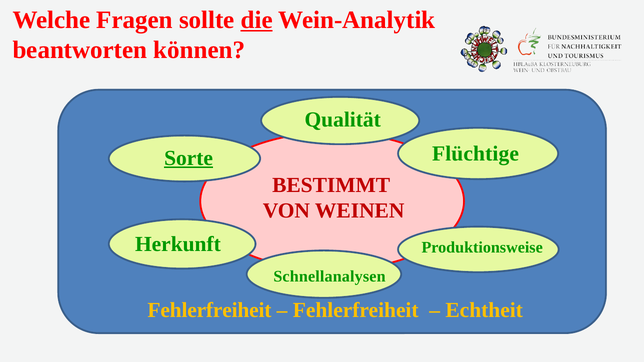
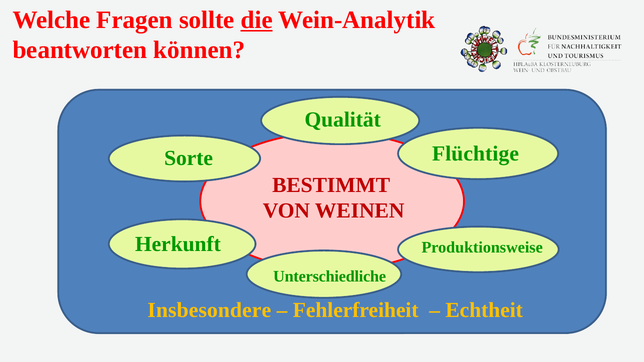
Sorte underline: present -> none (189, 158)
Schnellanalysen: Schnellanalysen -> Unterschiedliche (330, 277)
Fehlerfreiheit: Fehlerfreiheit -> Insbesondere (209, 310)
